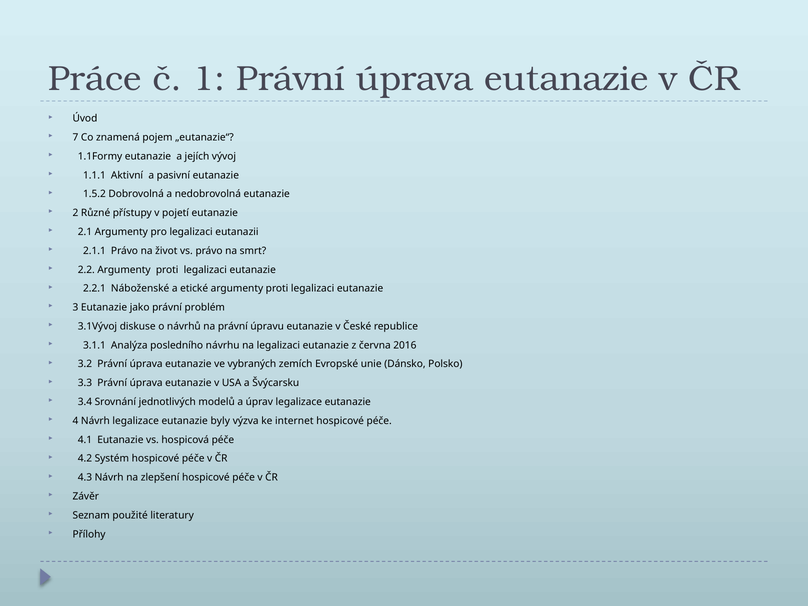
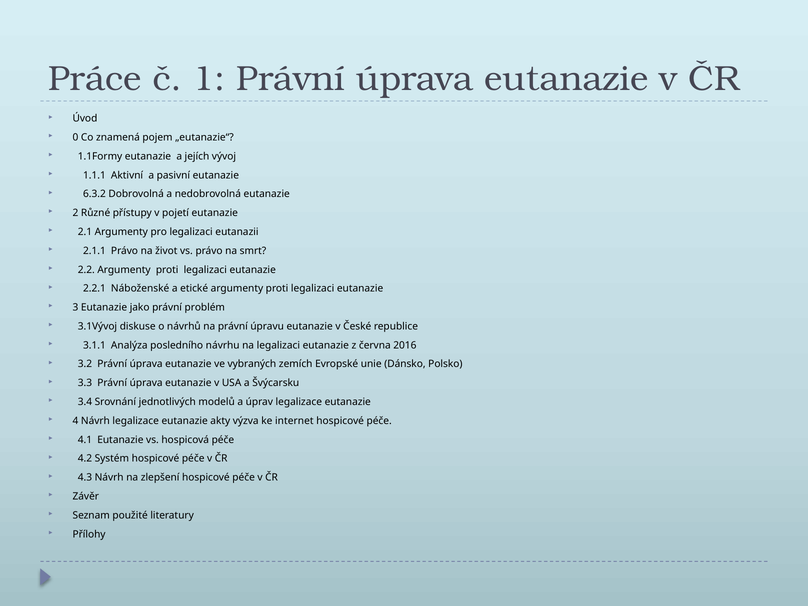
7: 7 -> 0 (75, 137)
1.5.2: 1.5.2 -> 6.3.2 (94, 194)
byly: byly -> akty (220, 421)
